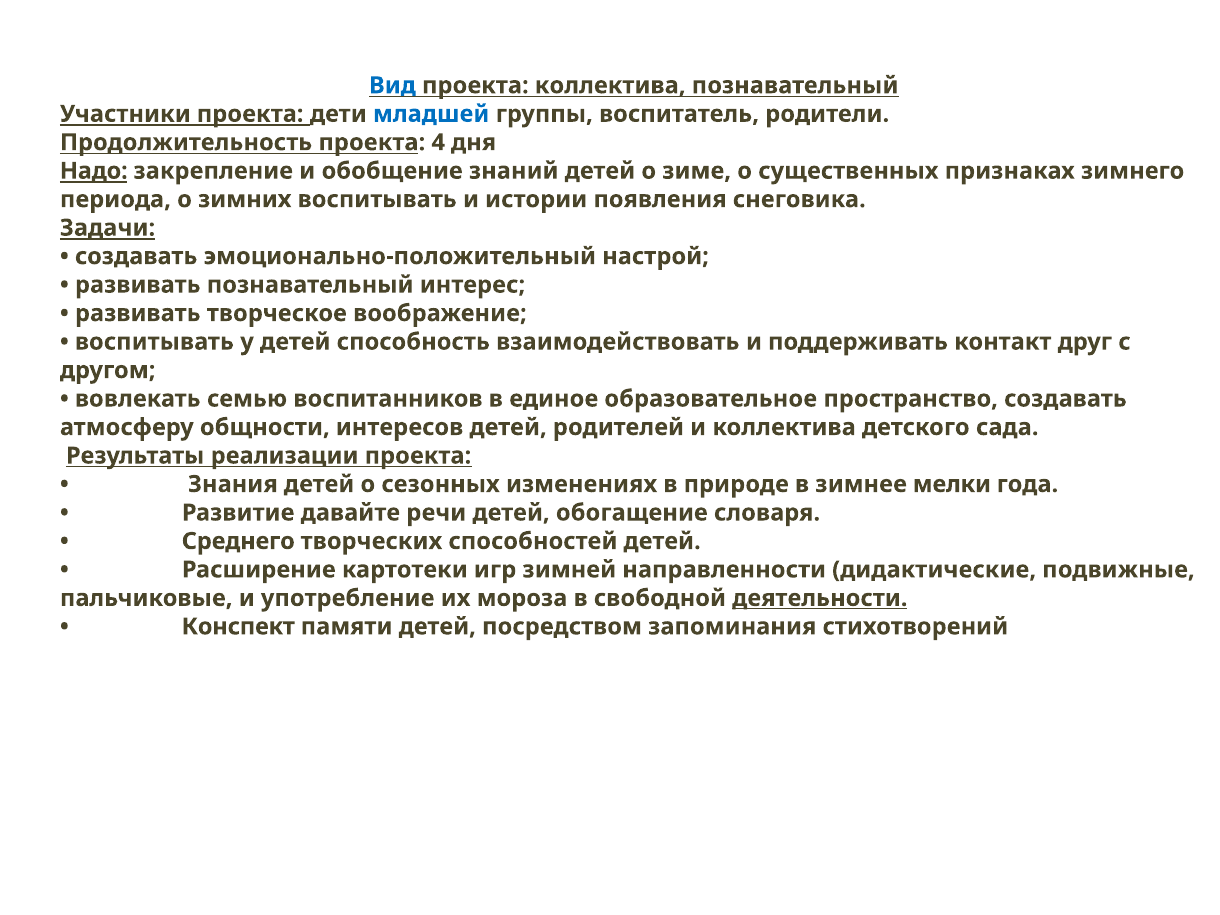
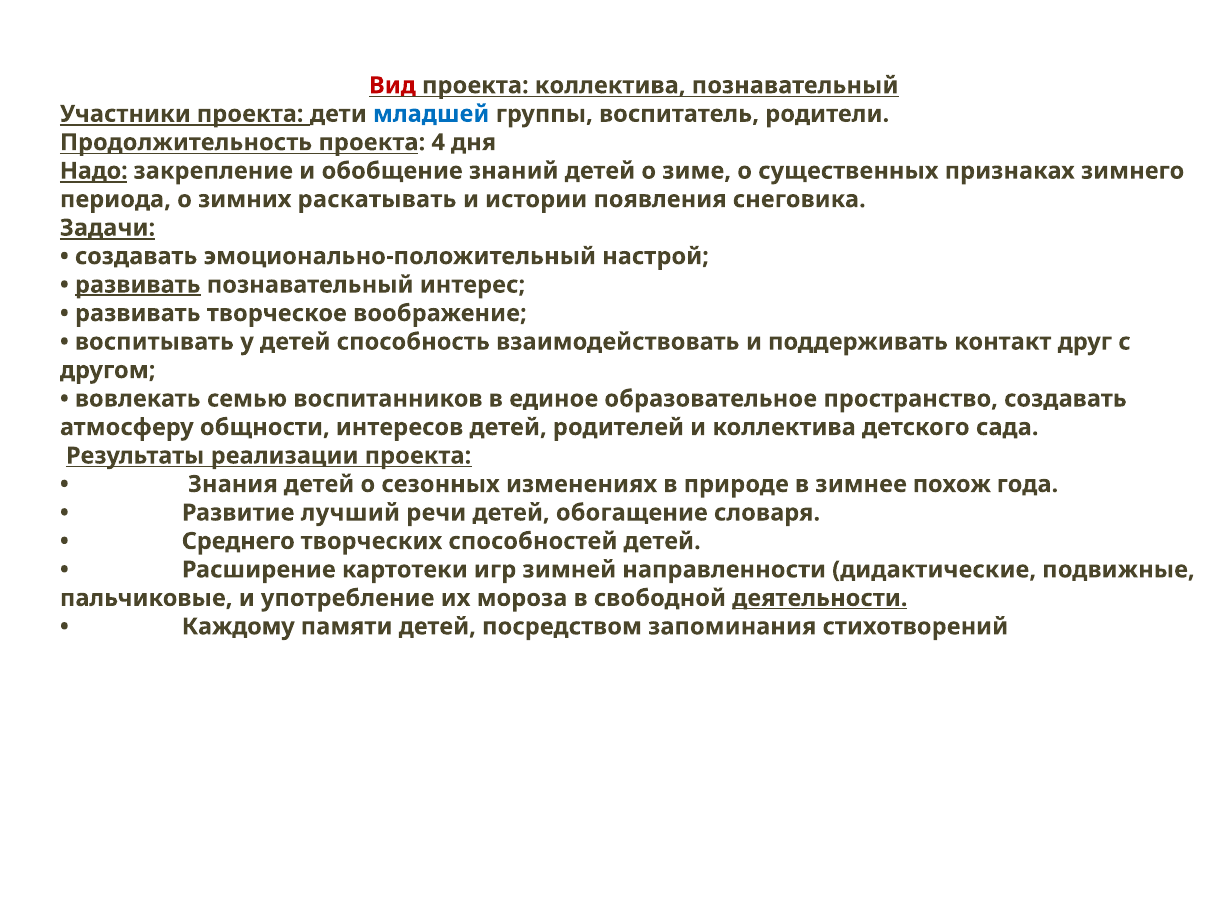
Вид colour: blue -> red (392, 85)
зимних воспитывать: воспитывать -> раскатывать (377, 199)
развивать underline: none -> present (138, 285)
мелки: мелки -> похож (952, 484)
давайте: давайте -> лучший (350, 513)
Конспект: Конспект -> Каждому (238, 627)
